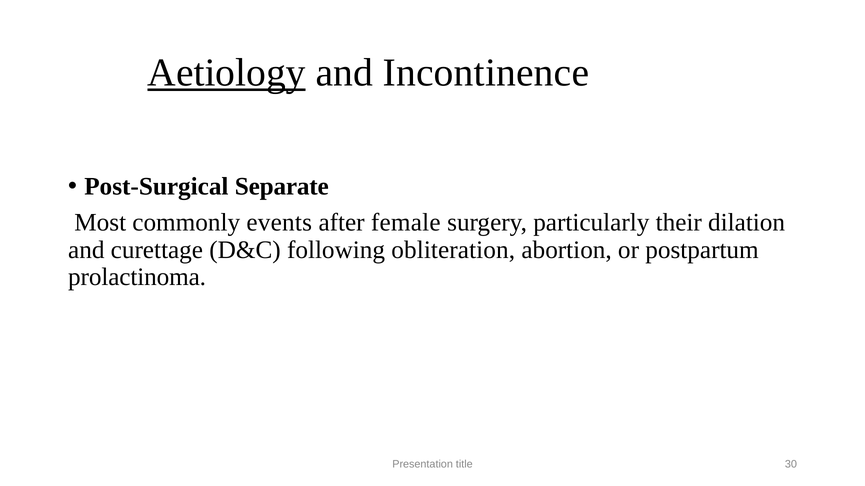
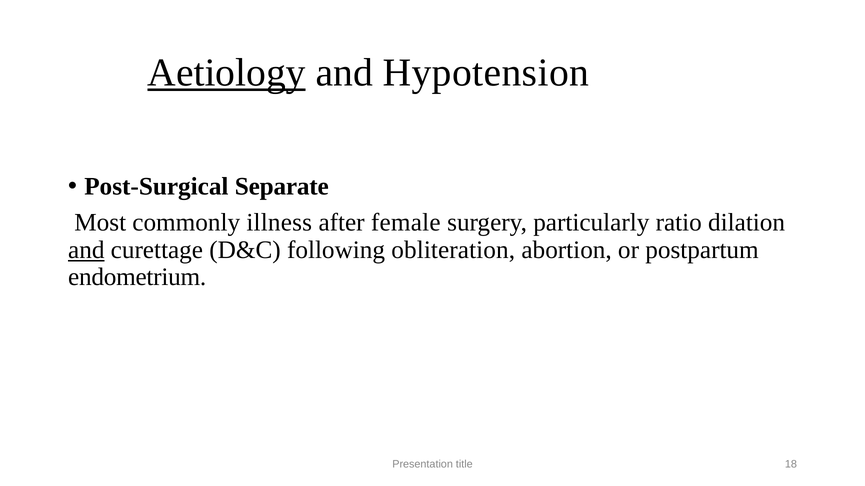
Incontinence: Incontinence -> Hypotension (486, 73)
events: events -> illness (279, 223)
their: their -> ratio (679, 223)
and underline: none -> present (86, 250)
prolactinoma: prolactinoma -> endometrium (137, 277)
30: 30 -> 18 (791, 465)
